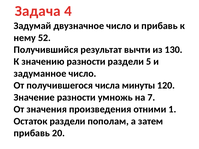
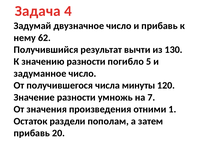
52: 52 -> 62 (44, 38)
разности раздели: раздели -> погибло (126, 62)
